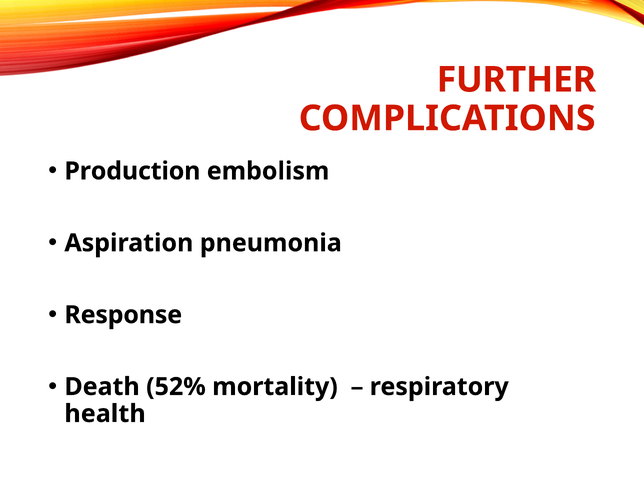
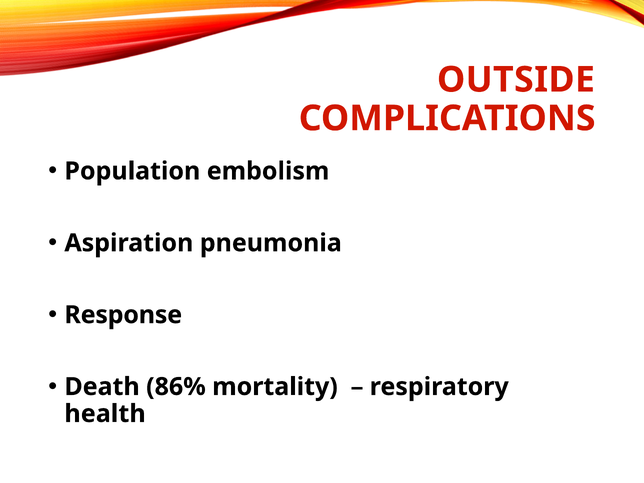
FURTHER: FURTHER -> OUTSIDE (516, 80)
Production: Production -> Population (132, 171)
52%: 52% -> 86% (176, 387)
